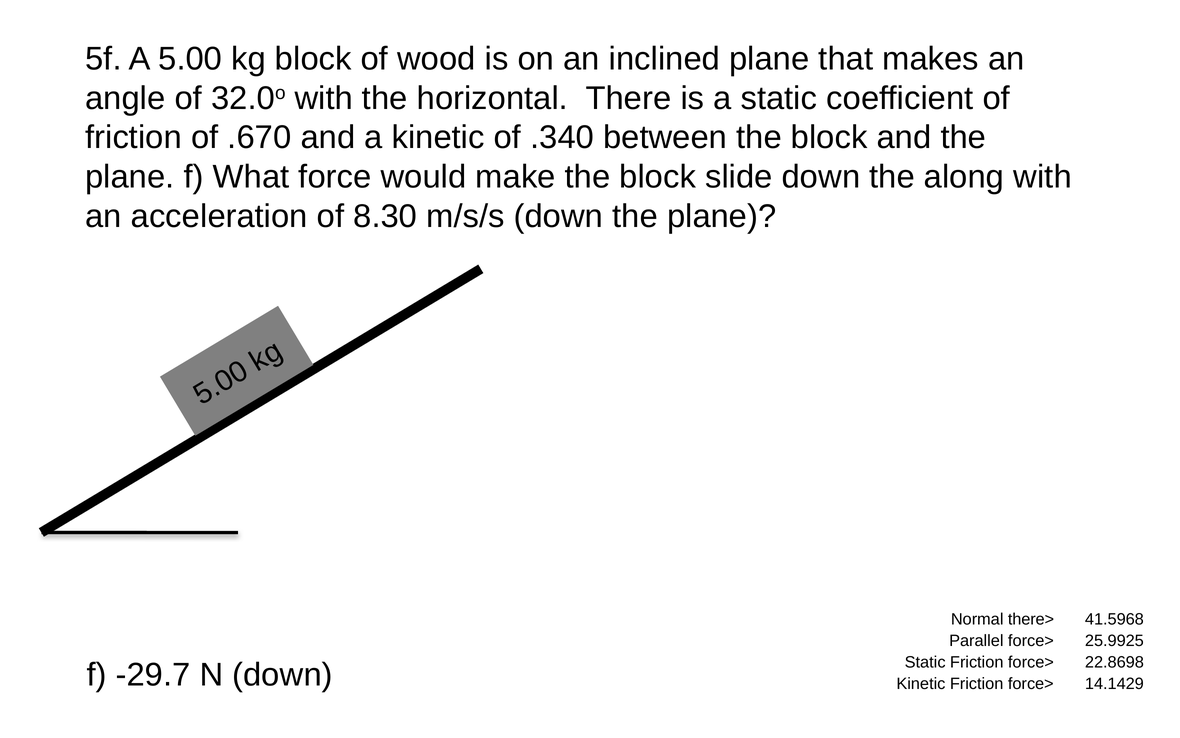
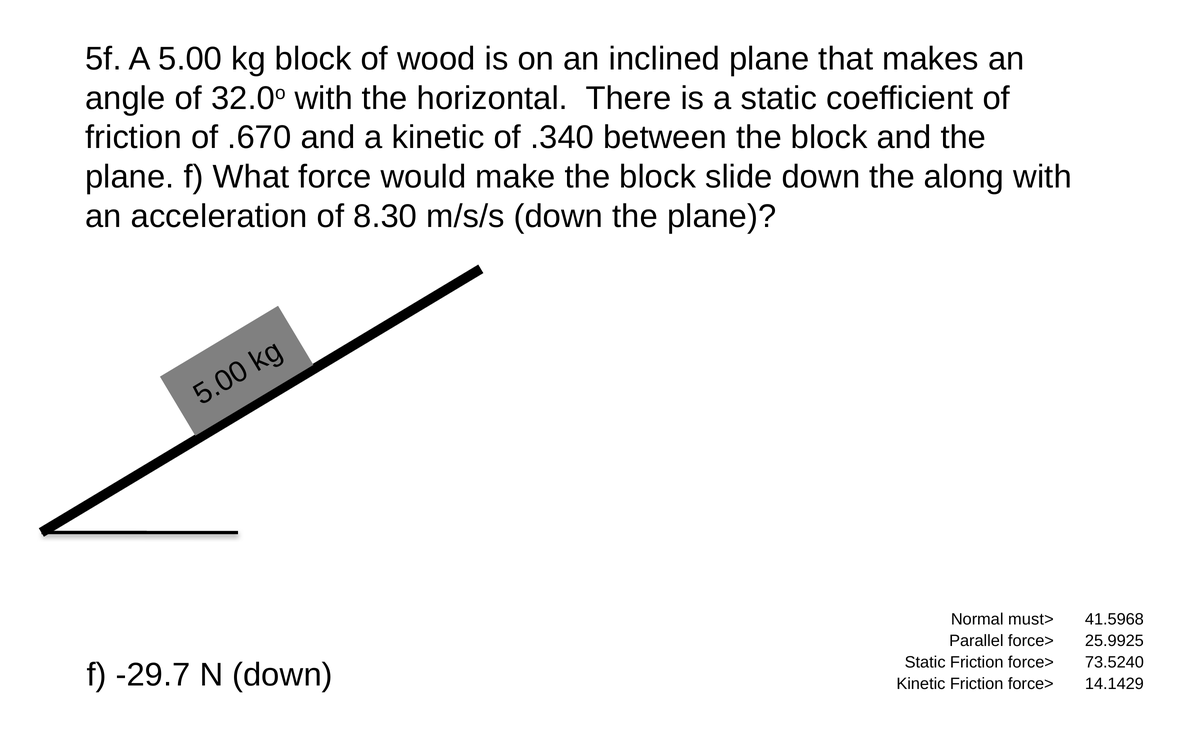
there>: there> -> must> (1031, 619)
22.8698: 22.8698 -> 73.5240 (1114, 662)
